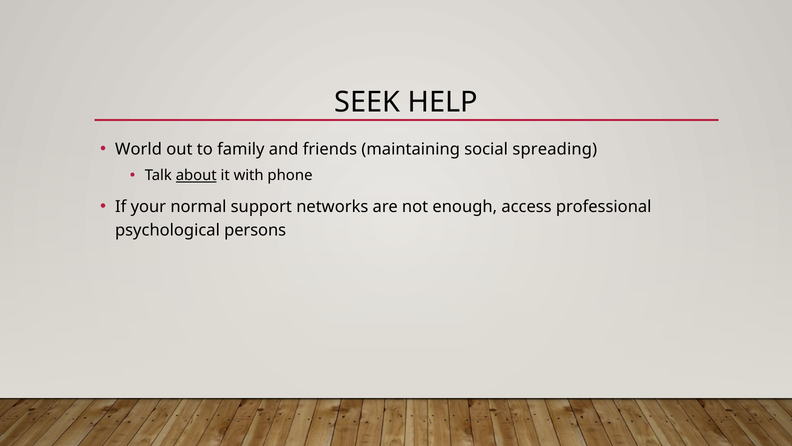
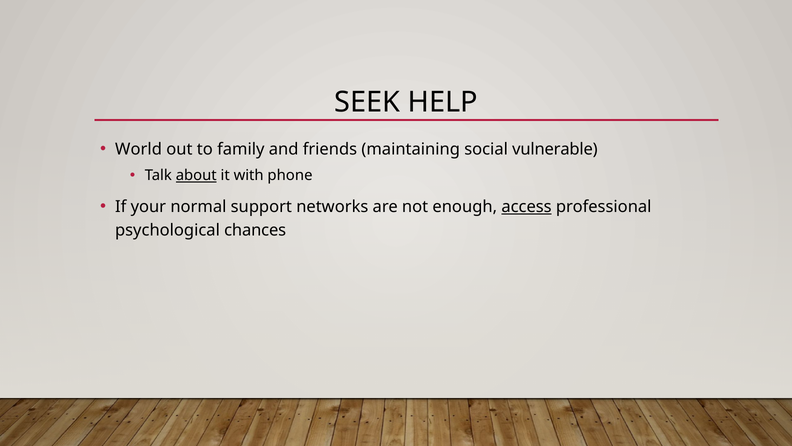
spreading: spreading -> vulnerable (555, 149)
access underline: none -> present (527, 206)
persons: persons -> chances (255, 230)
